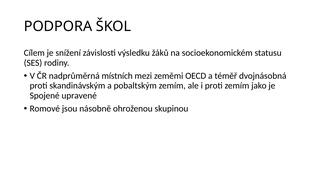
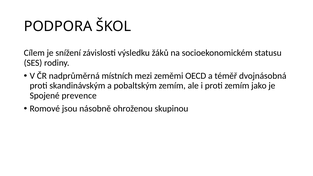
upravené: upravené -> prevence (79, 96)
